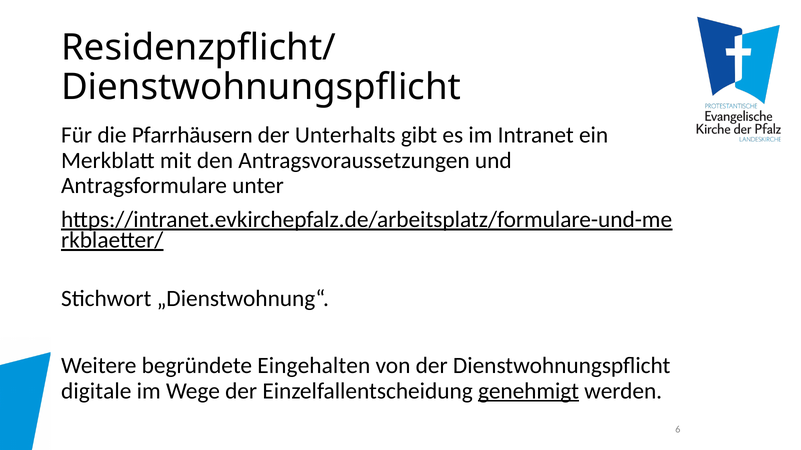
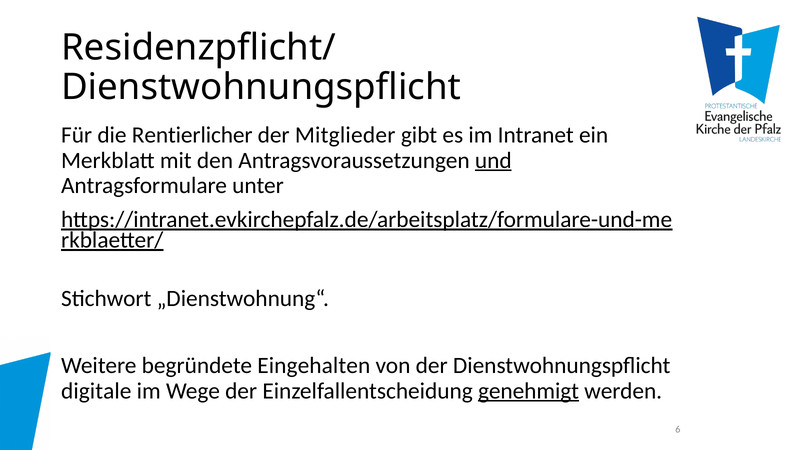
Pfarrhäusern: Pfarrhäusern -> Rentierlicher (192, 135)
Unterhalts: Unterhalts -> Mitglieder (345, 135)
und underline: none -> present (493, 161)
